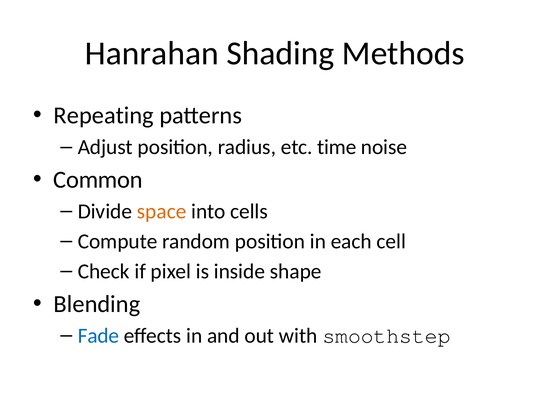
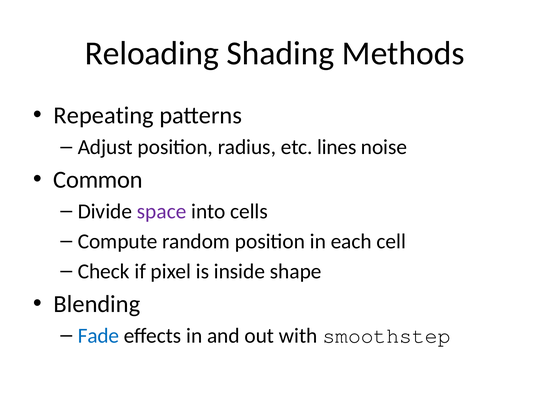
Hanrahan: Hanrahan -> Reloading (152, 53)
time: time -> lines (337, 147)
space colour: orange -> purple (162, 211)
